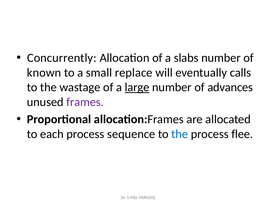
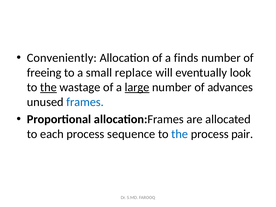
Concurrently: Concurrently -> Conveniently (62, 58)
slabs: slabs -> finds (186, 58)
known: known -> freeing (44, 73)
calls: calls -> look (240, 73)
the underline: none -> present (48, 87)
frames colour: purple -> blue (85, 102)
flee: flee -> pair (242, 134)
